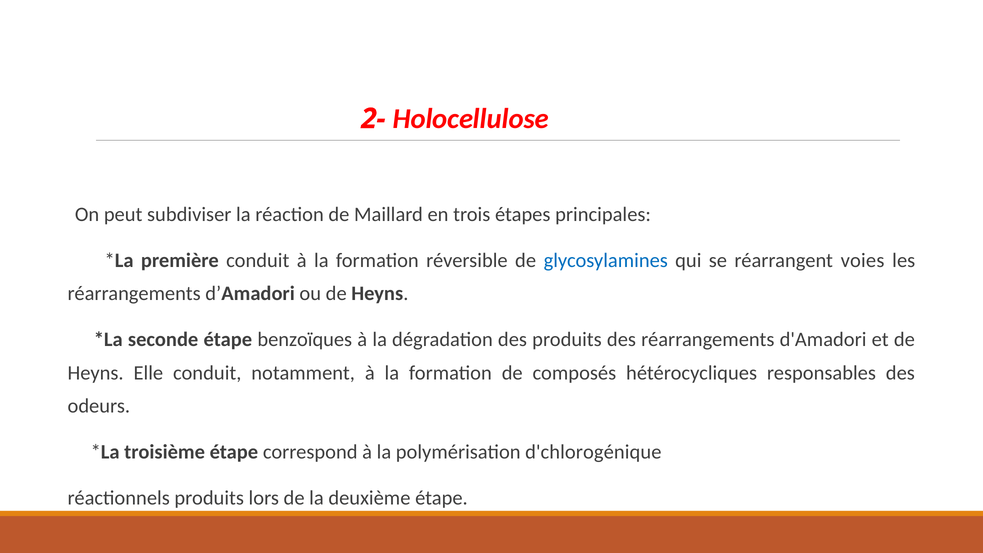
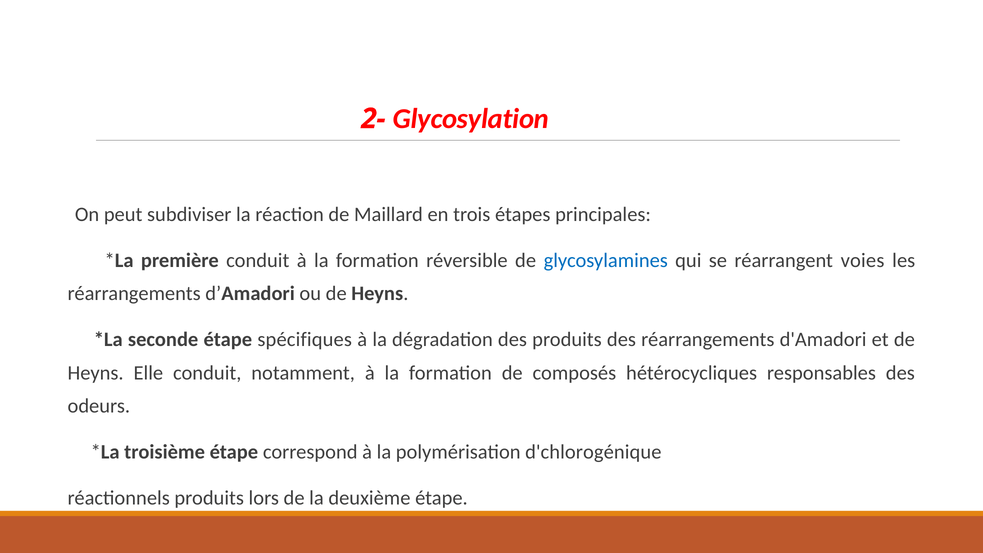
Holocellulose: Holocellulose -> Glycosylation (471, 119)
benzoïques: benzoïques -> spécifiques (305, 340)
